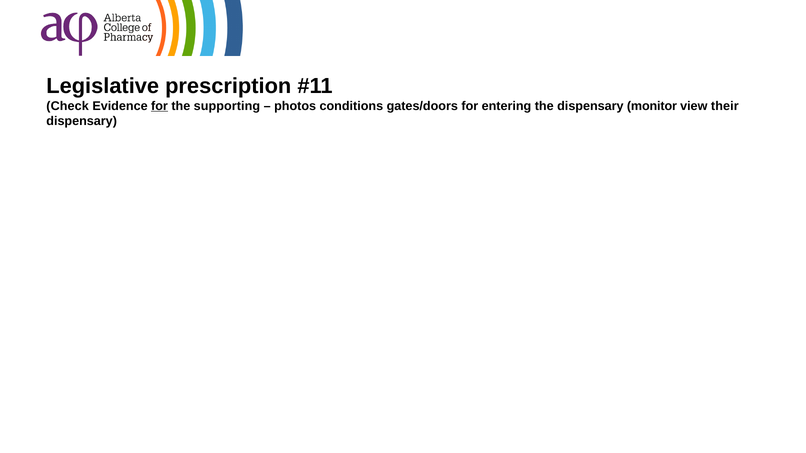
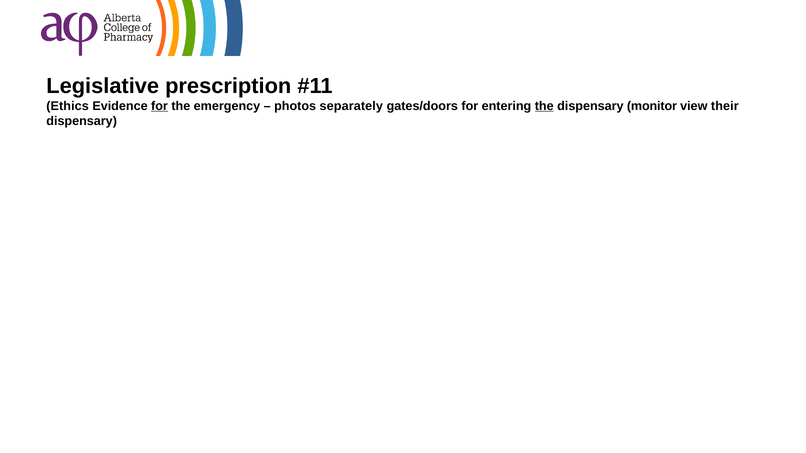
Check: Check -> Ethics (68, 106)
supporting: supporting -> emergency (227, 106)
conditions: conditions -> separately (351, 106)
the underline: none -> present (544, 106)
